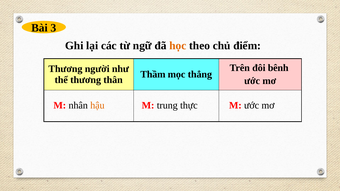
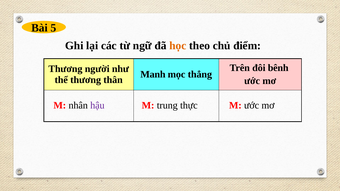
3: 3 -> 5 (53, 28)
Thầm: Thầm -> Manh (153, 75)
hậu colour: orange -> purple (97, 105)
